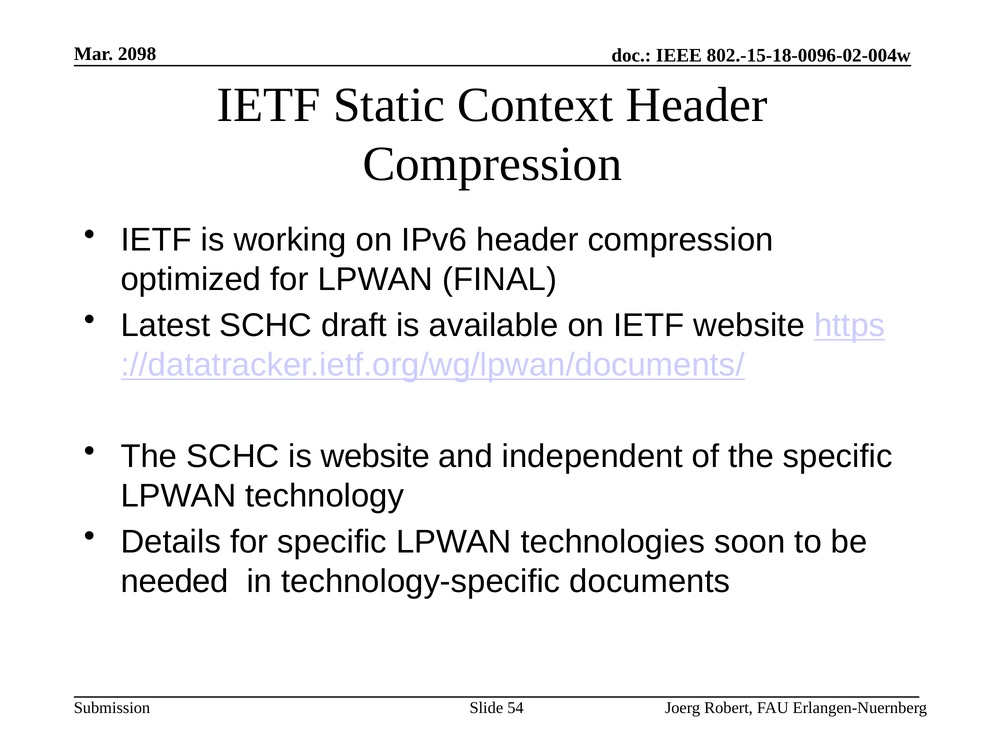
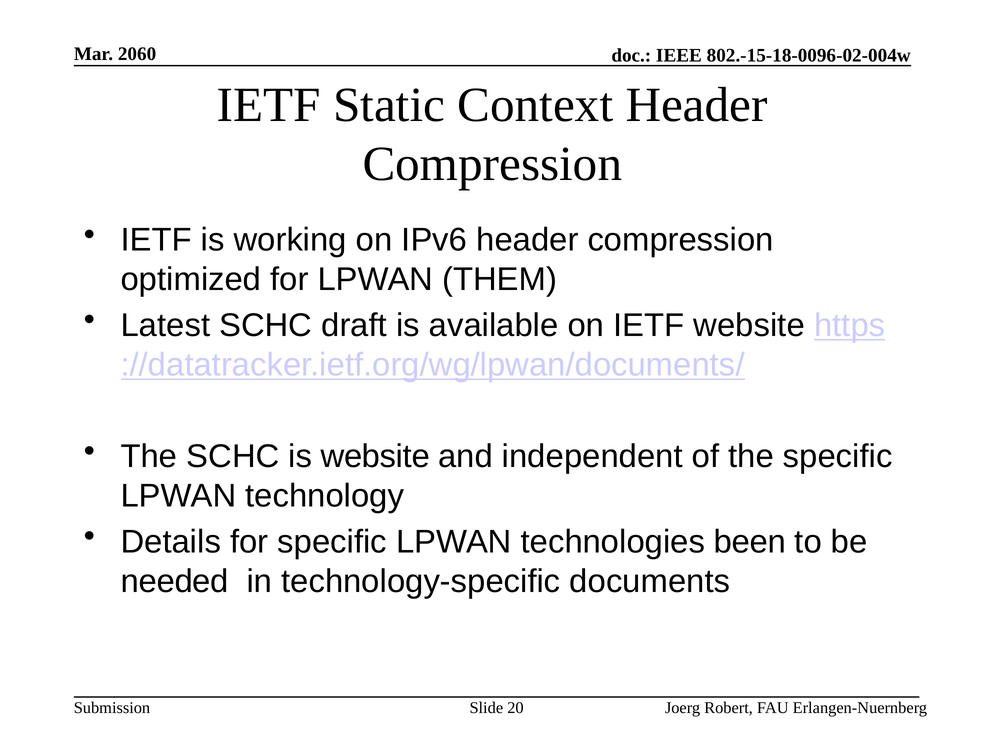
2098: 2098 -> 2060 (137, 54)
FINAL: FINAL -> THEM (500, 280)
soon: soon -> been (750, 542)
54: 54 -> 20 (515, 709)
